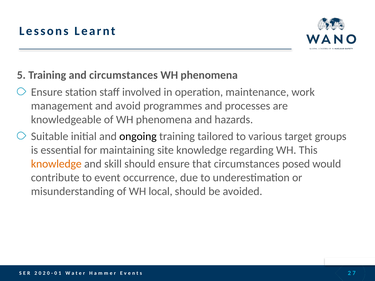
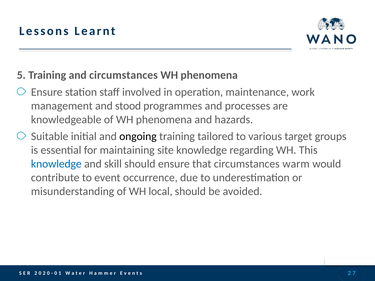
avoid: avoid -> stood (128, 106)
knowledge colour: orange -> blue (56, 164)
posed: posed -> warm (296, 164)
